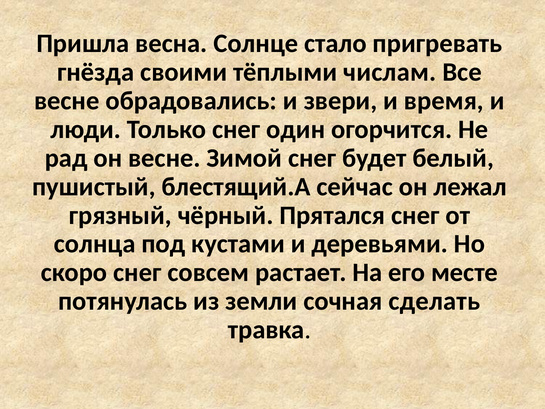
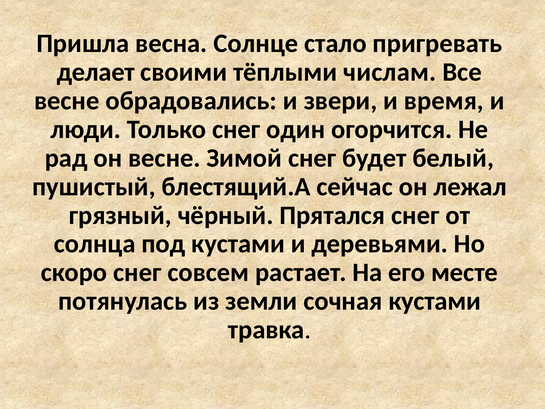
гнёзда: гнёзда -> делает (96, 72)
сочная сделать: сделать -> кустами (435, 301)
